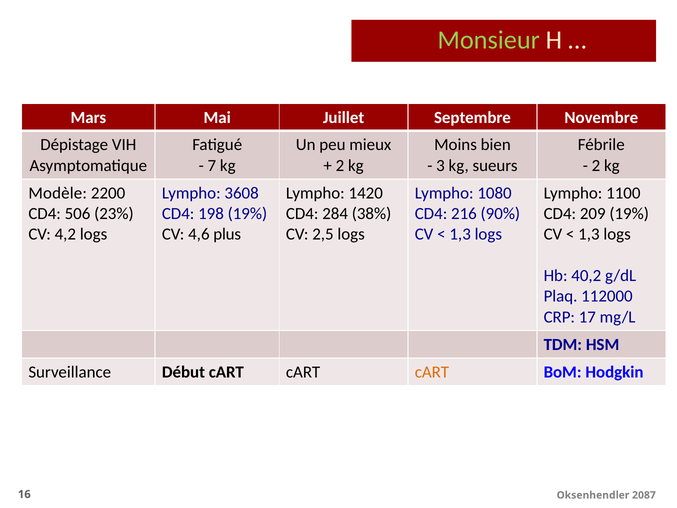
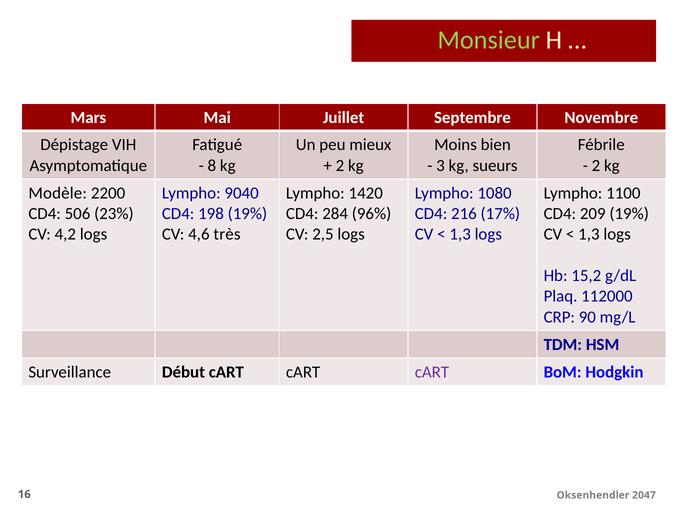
7: 7 -> 8 (212, 165)
3608: 3608 -> 9040 (242, 193)
38%: 38% -> 96% (372, 214)
90%: 90% -> 17% (500, 214)
plus: plus -> très (227, 234)
40,2: 40,2 -> 15,2 (586, 276)
17: 17 -> 90 (587, 317)
cART colour: orange -> purple (432, 372)
2087: 2087 -> 2047 (644, 495)
